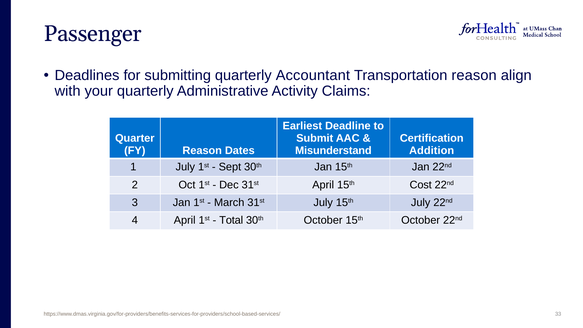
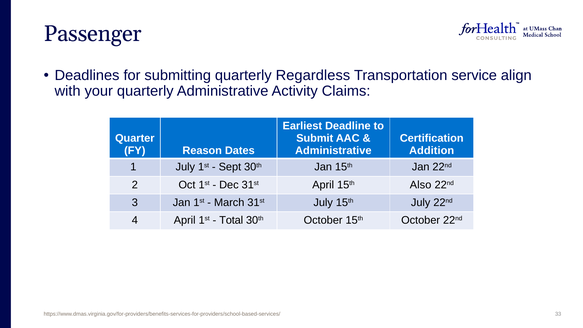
Accountant: Accountant -> Regardless (313, 75)
Transportation reason: reason -> service (474, 75)
Misunderstand: Misunderstand -> Administrative (333, 150)
Cost: Cost -> Also (421, 185)
